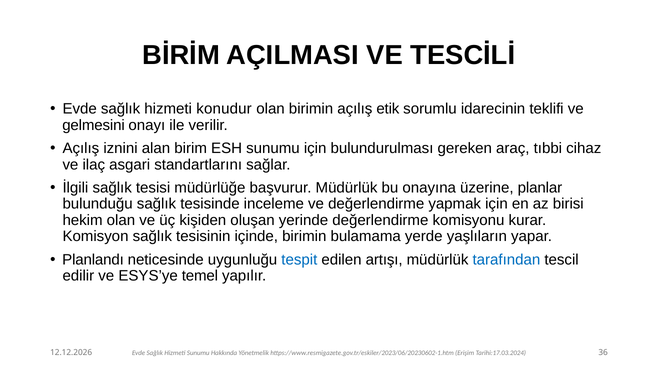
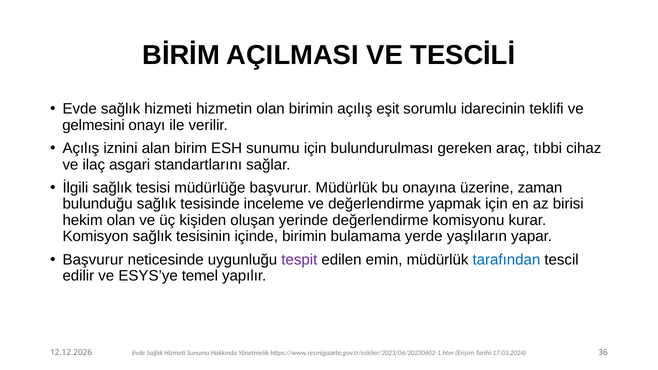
konudur: konudur -> hizmetin (224, 109)
etik: etik -> eşit (388, 109)
planlar: planlar -> zaman (540, 188)
Planlandı: Planlandı -> Başvurur (93, 260)
tespit colour: blue -> purple (299, 260)
artışı: artışı -> emin (384, 260)
